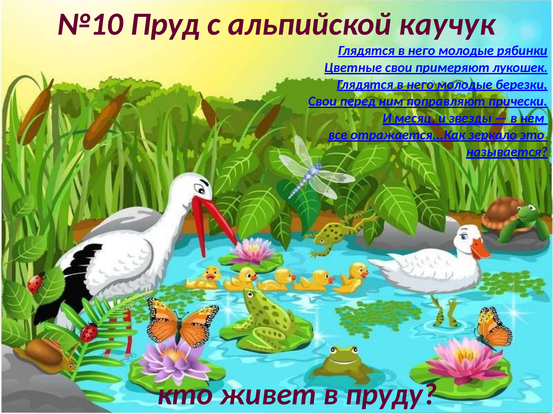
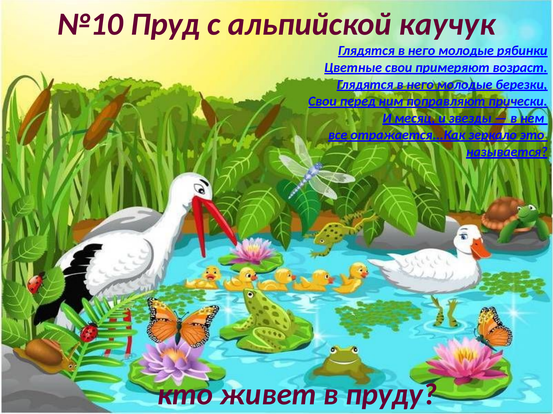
лукошек: лукошек -> возраст (520, 68)
